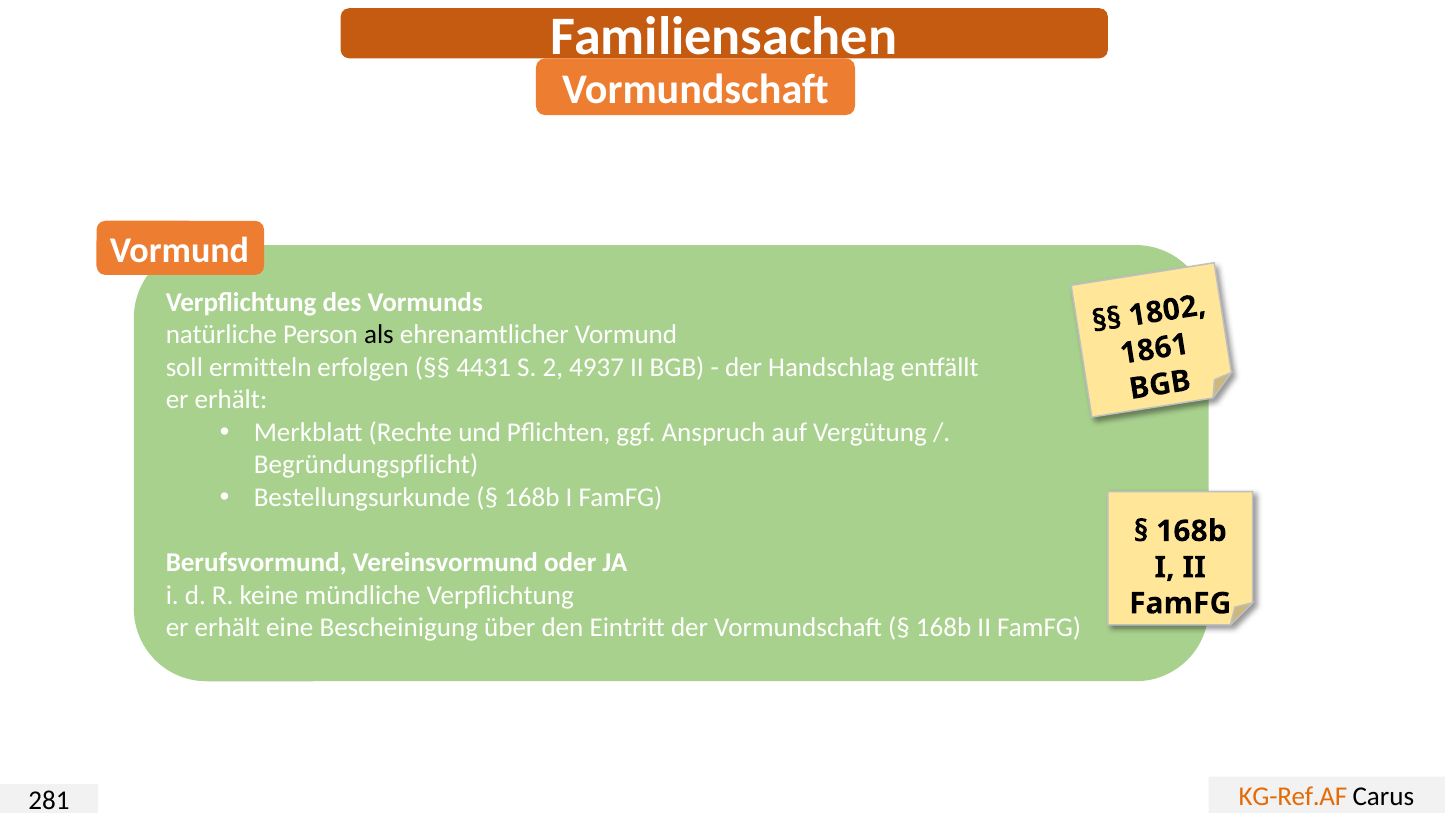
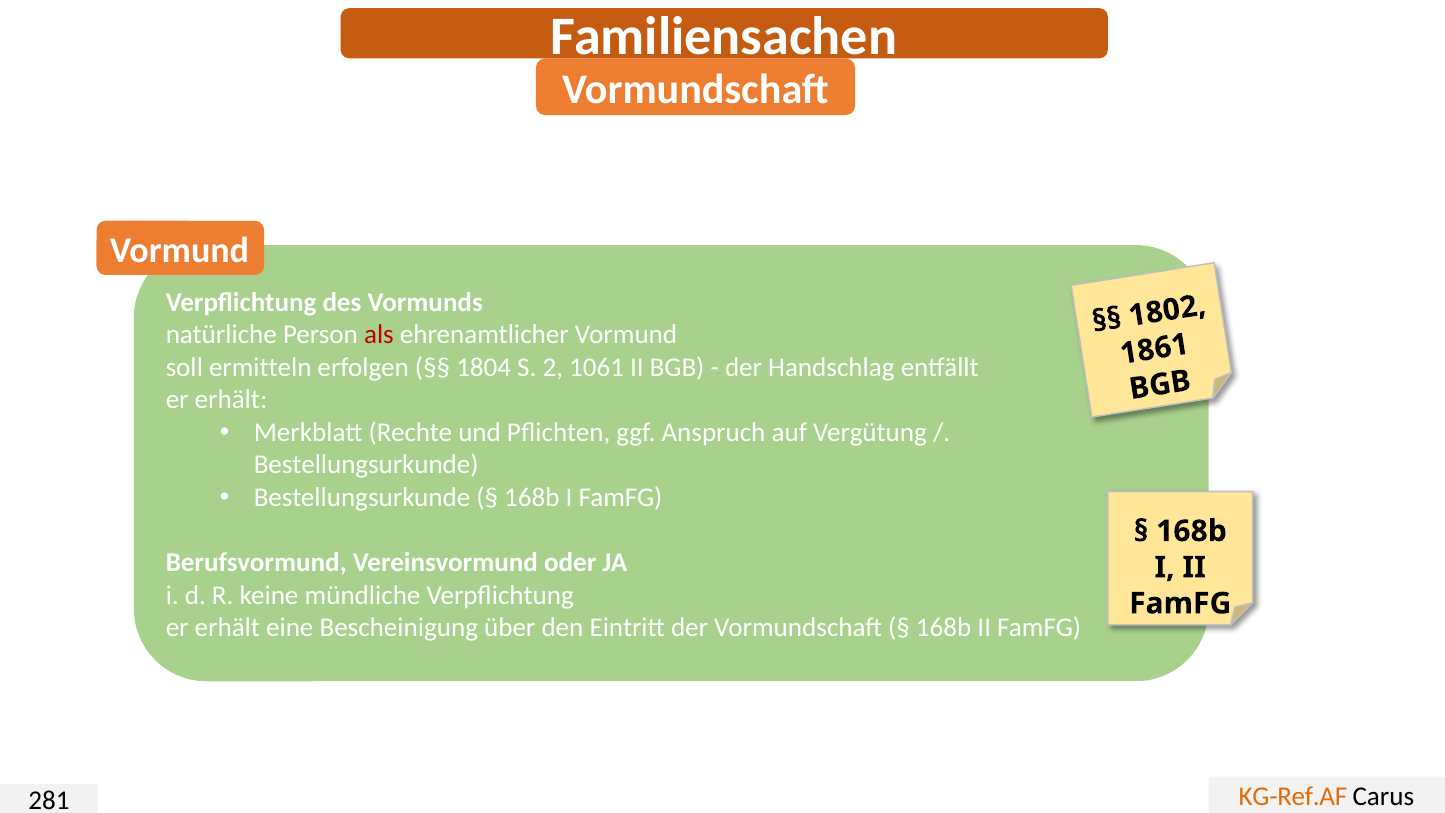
als colour: black -> red (379, 335)
4431: 4431 -> 1804 (484, 367)
4937: 4937 -> 1061 (597, 367)
Begründungspflicht: Begründungspflicht -> Bestellungsurkunde (366, 465)
